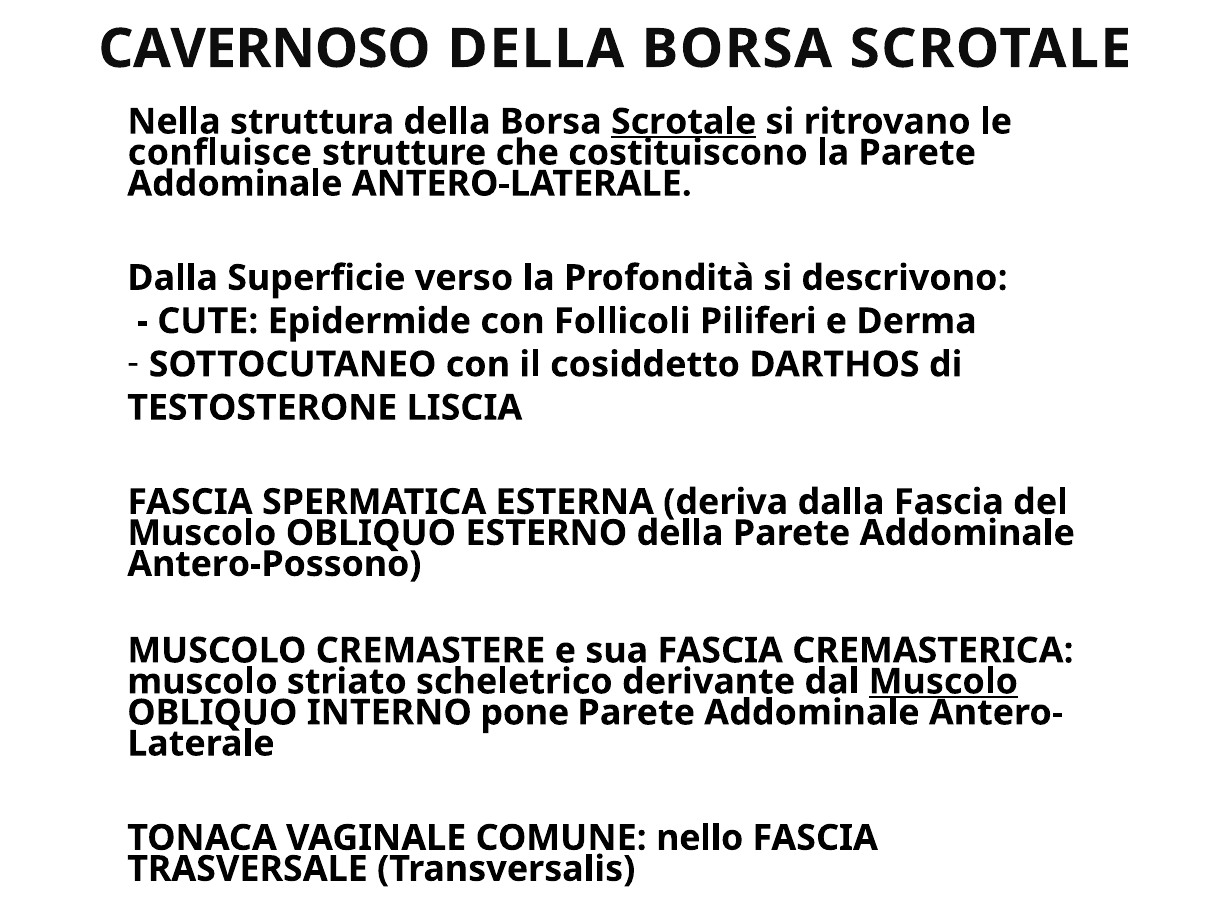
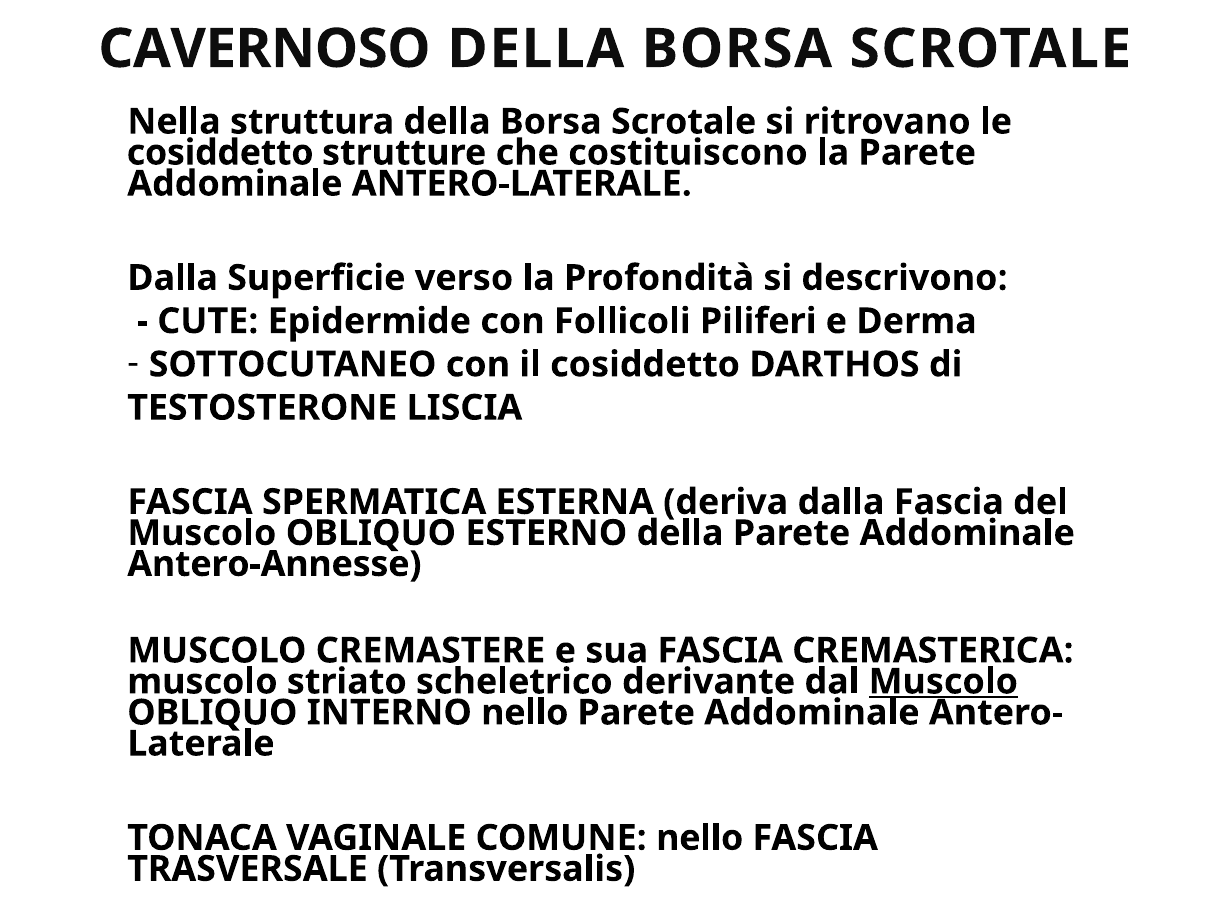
Scrotale underline: present -> none (684, 122)
confluisce: confluisce -> cosiddetto (220, 153)
Antero-Possono: Antero-Possono -> Antero-Annesse (274, 564)
INTERNO pone: pone -> nello (525, 713)
